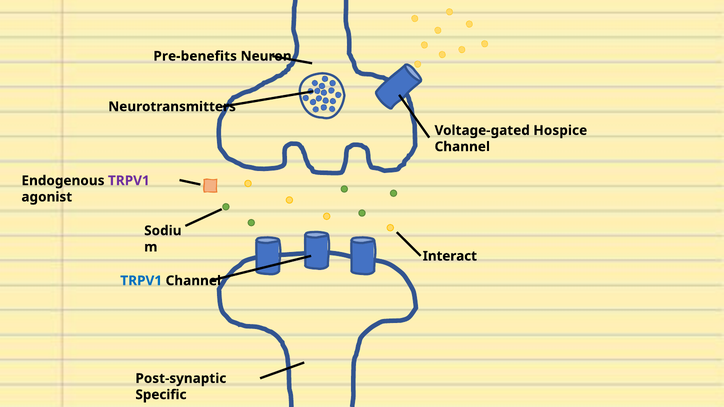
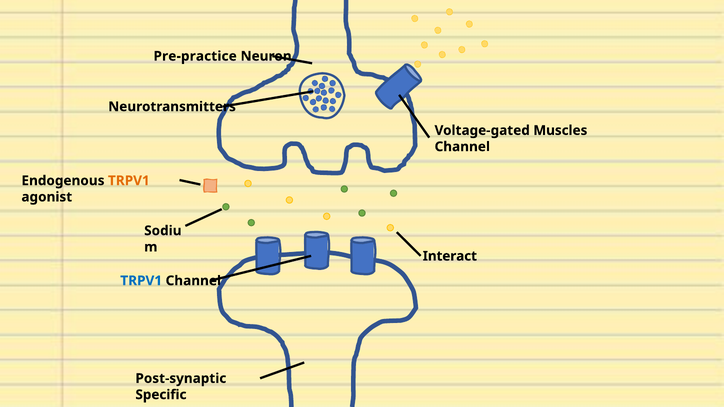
Pre-benefits: Pre-benefits -> Pre-practice (195, 56)
Hospice: Hospice -> Muscles (560, 130)
TRPV1 colour: purple -> orange (129, 181)
